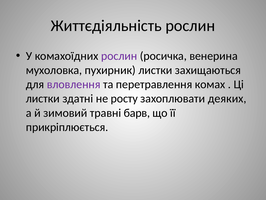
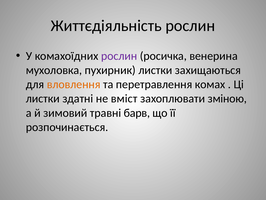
вловлення colour: purple -> orange (74, 84)
росту: росту -> вміст (124, 98)
деяких: деяких -> зміною (227, 98)
прикріплюється: прикріплюється -> розпочинається (67, 127)
